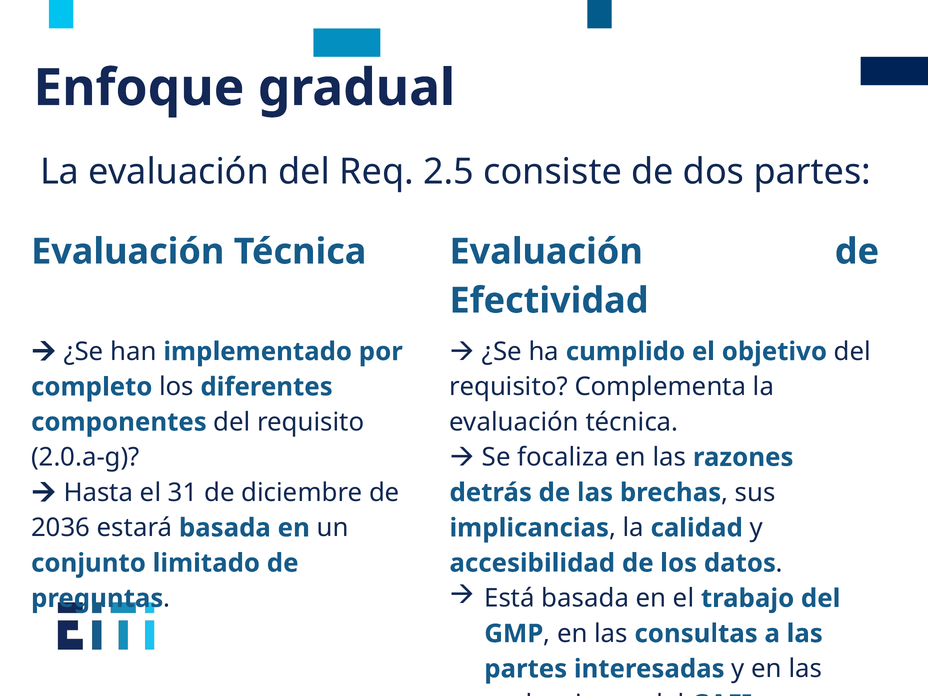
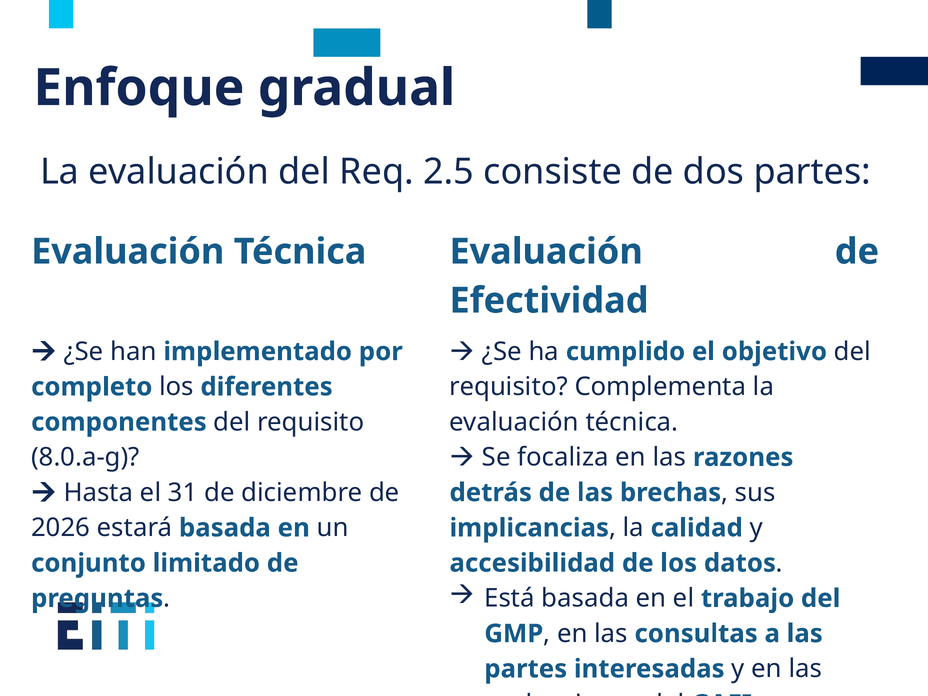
2.0.a-g: 2.0.a-g -> 8.0.a-g (85, 457)
2036: 2036 -> 2026 (61, 528)
